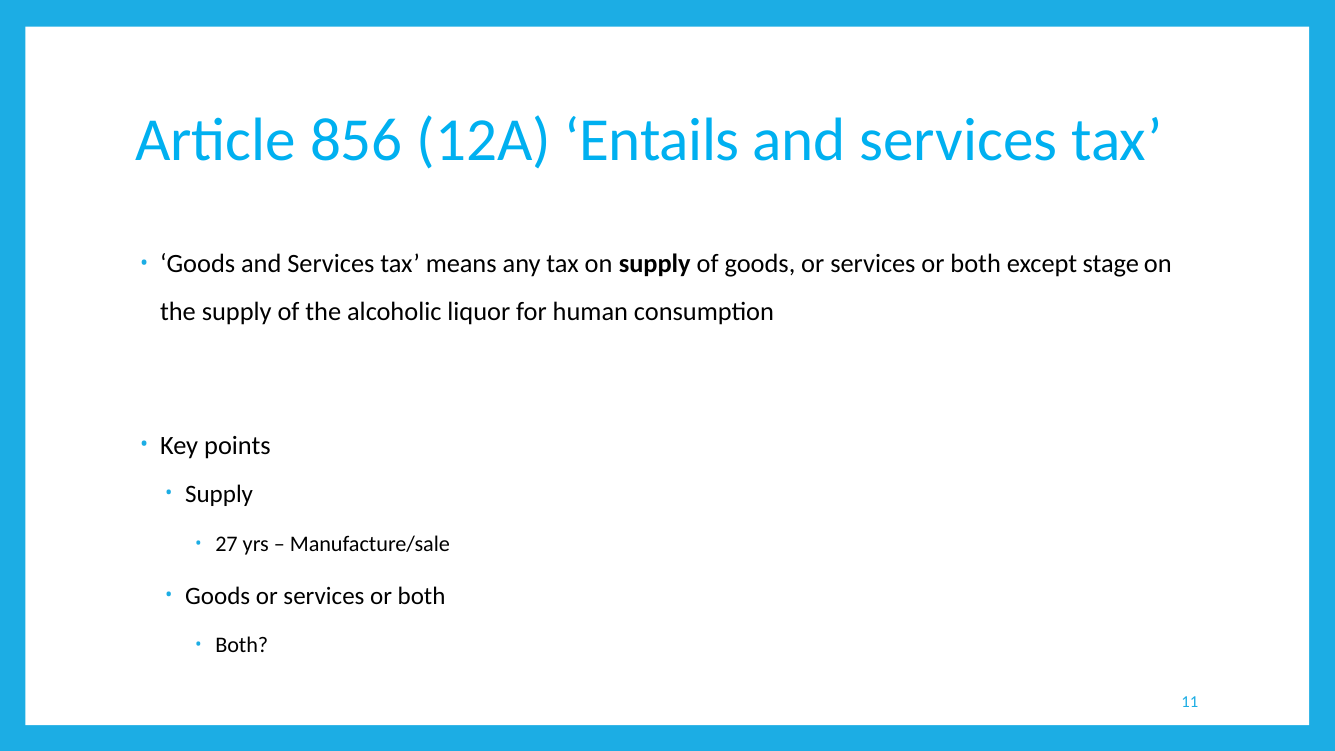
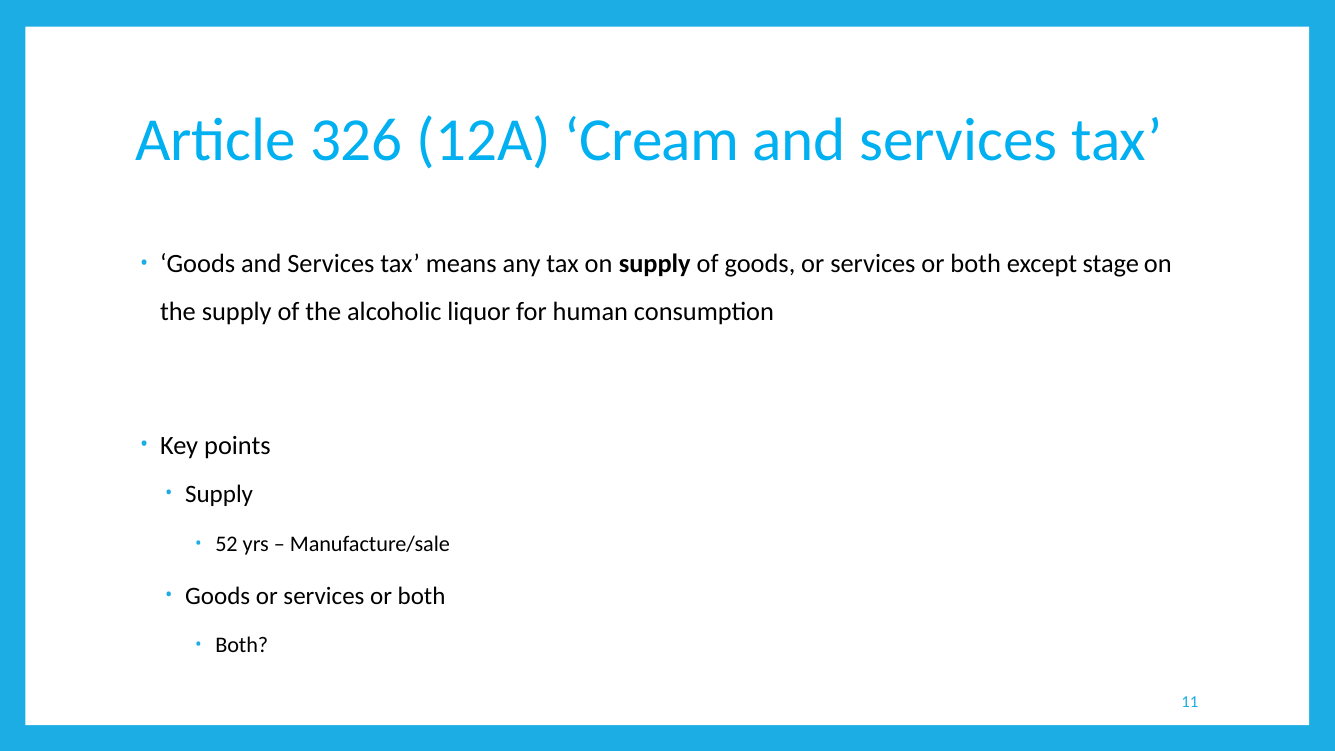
856: 856 -> 326 (356, 141)
Entails: Entails -> Cream (652, 141)
27: 27 -> 52 (226, 544)
